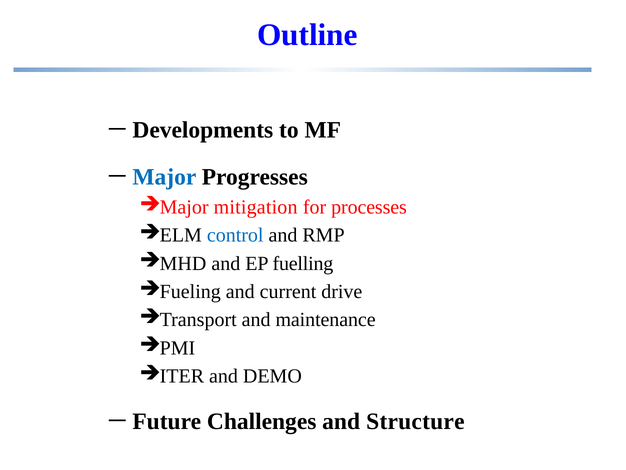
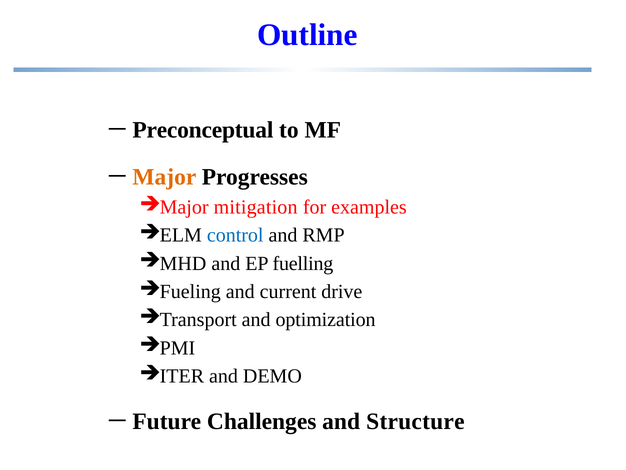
Developments: Developments -> Preconceptual (203, 130)
Major colour: blue -> orange (164, 177)
processes: processes -> examples (369, 207)
maintenance: maintenance -> optimization (326, 319)
